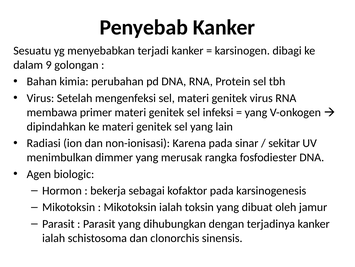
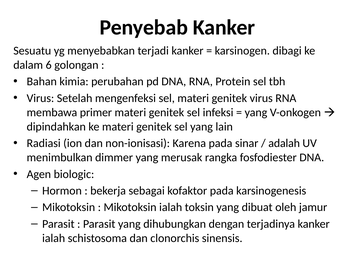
9: 9 -> 6 (49, 65)
sekitar: sekitar -> adalah (284, 143)
